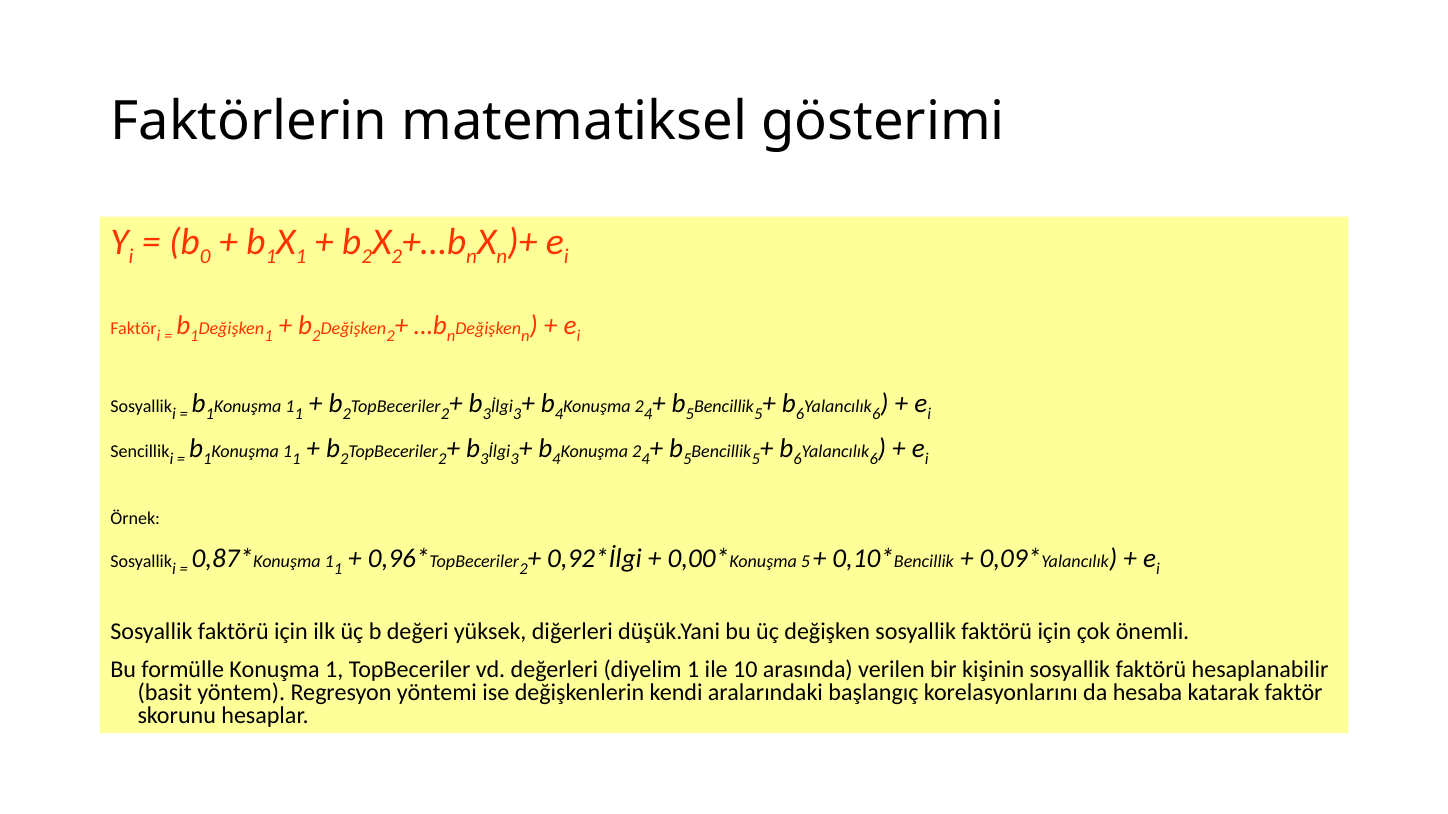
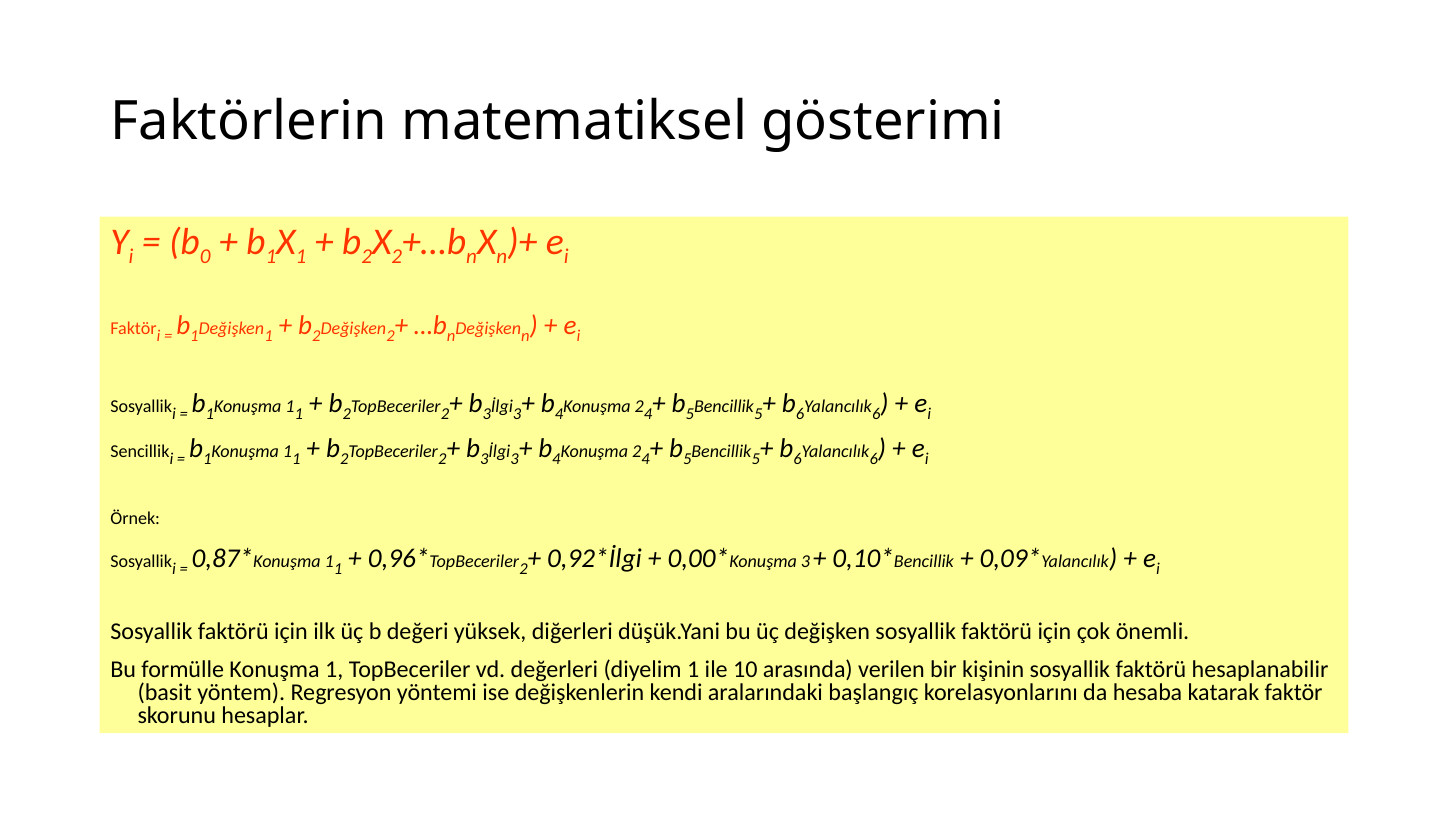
Konuşma 5: 5 -> 3 (806, 561)
